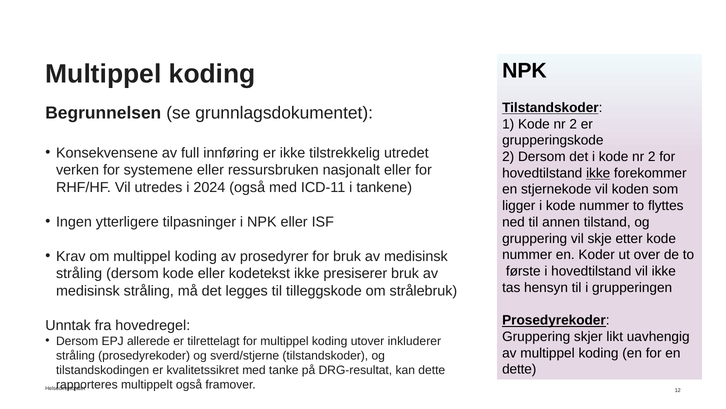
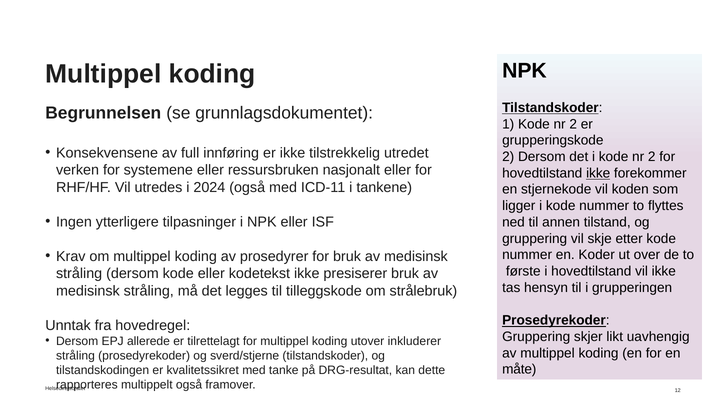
dette: dette -> måte (519, 369)
